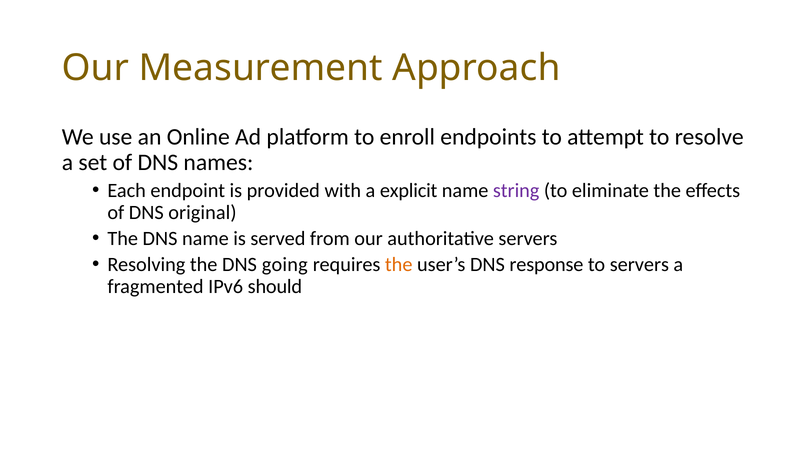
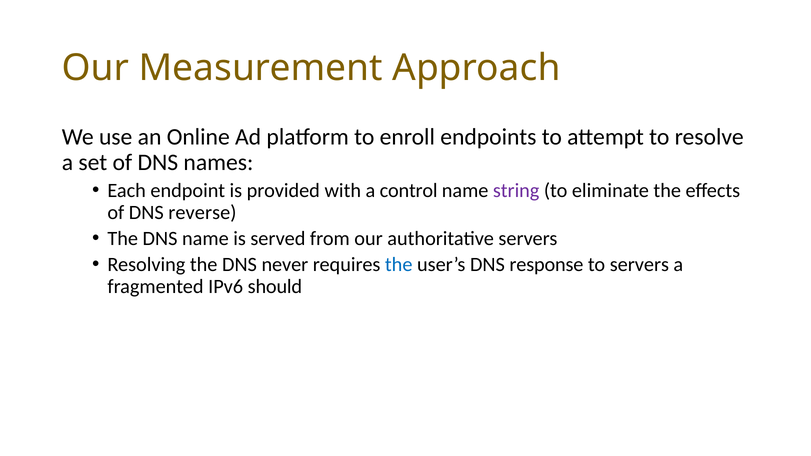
explicit: explicit -> control (409, 191)
original: original -> reverse (202, 212)
going: going -> never (285, 265)
the colour: orange -> blue (399, 265)
